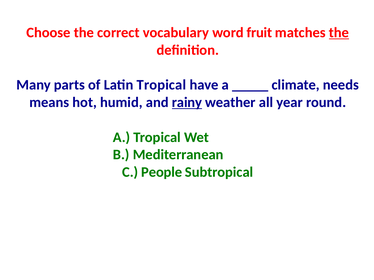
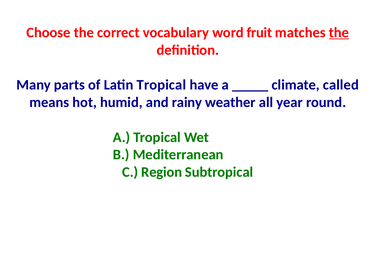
needs: needs -> called (341, 85)
rainy underline: present -> none (187, 103)
People: People -> Region (162, 172)
